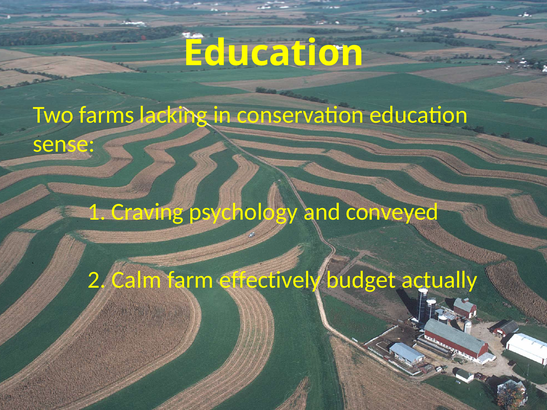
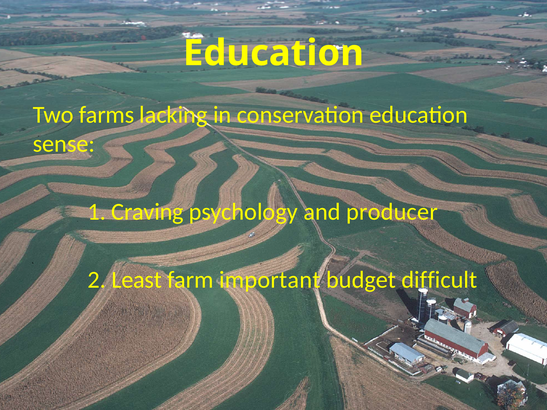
conveyed: conveyed -> producer (392, 212)
Calm: Calm -> Least (137, 280)
effectively: effectively -> important (270, 280)
actually: actually -> difficult (439, 280)
